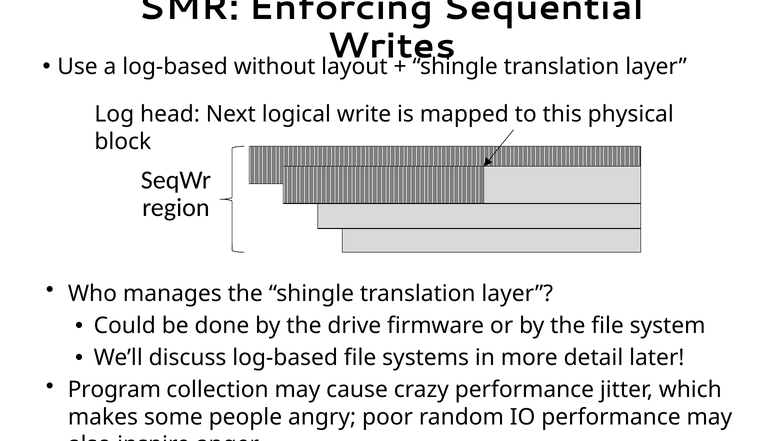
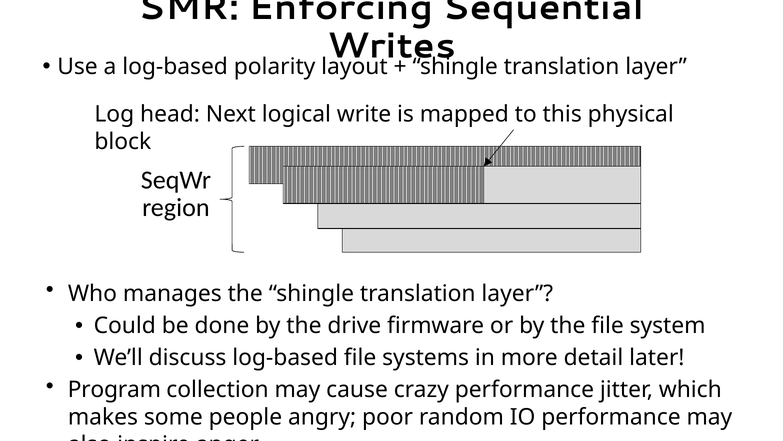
without: without -> polarity (275, 66)
